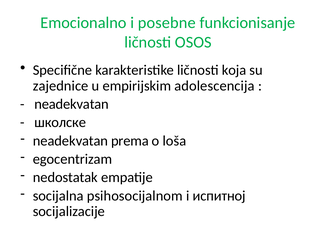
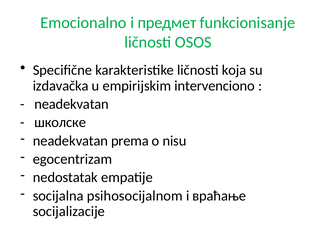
posebne: posebne -> предмет (167, 23)
zajednice: zajednice -> izdavačka (61, 86)
adolescencija: adolescencija -> intervenciono (215, 86)
loša: loša -> nisu (174, 141)
испитној: испитној -> враћање (219, 196)
